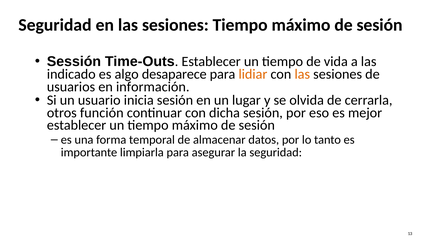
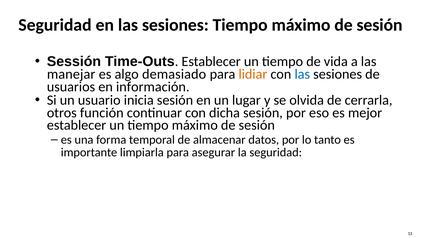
indicado: indicado -> manejar (71, 74)
desaparece: desaparece -> demasiado (174, 74)
las colour: orange -> blue (302, 74)
